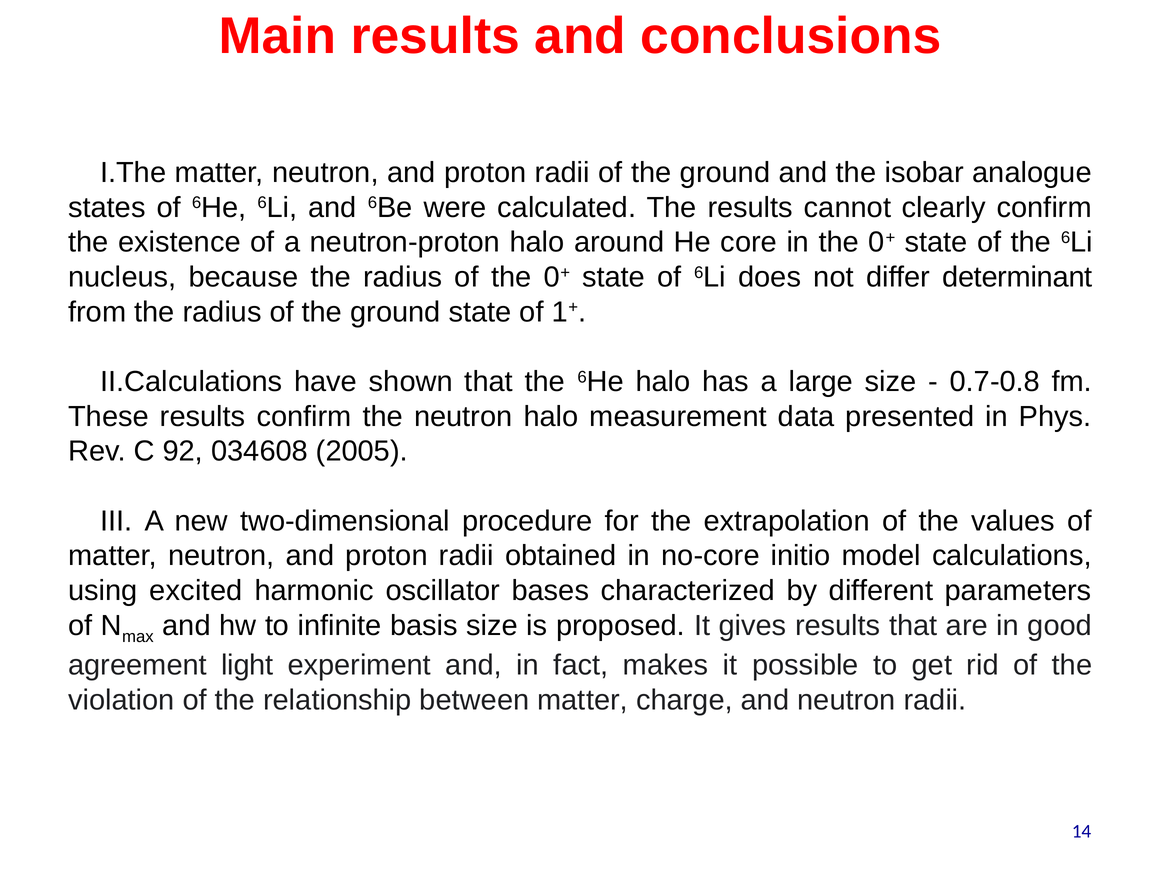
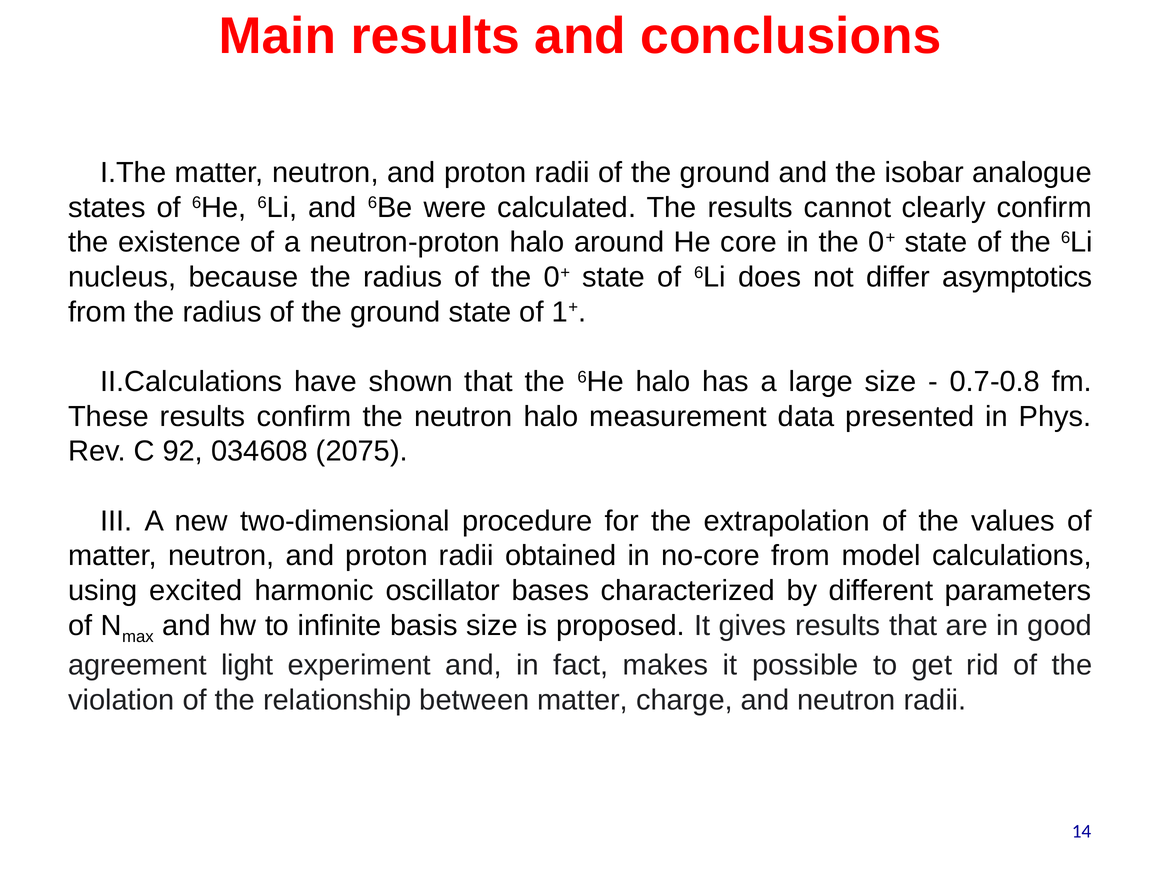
determinant: determinant -> asymptotics (1017, 277)
2005: 2005 -> 2075 (362, 451)
no-core initio: initio -> from (801, 556)
